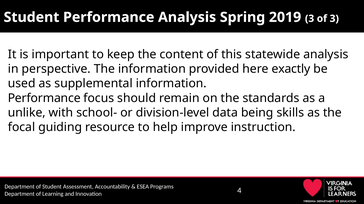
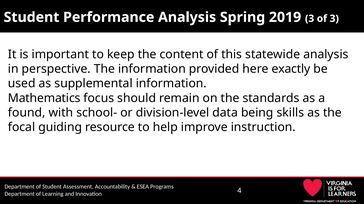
Performance: Performance -> Mathematics (44, 98)
unlike: unlike -> found (27, 113)
